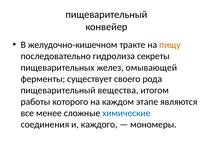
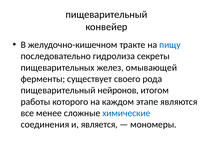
пищу colour: orange -> blue (170, 45)
вещества: вещества -> нейронов (118, 90)
каждого: каждого -> является (99, 124)
